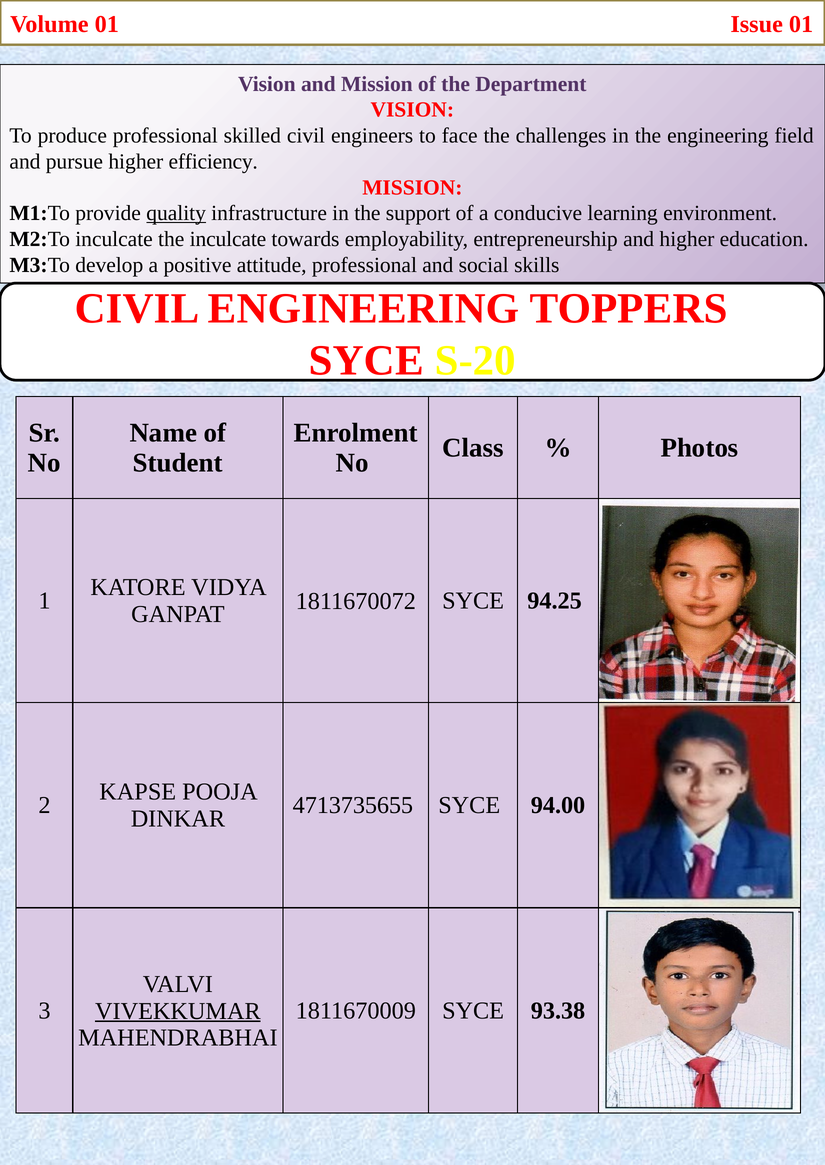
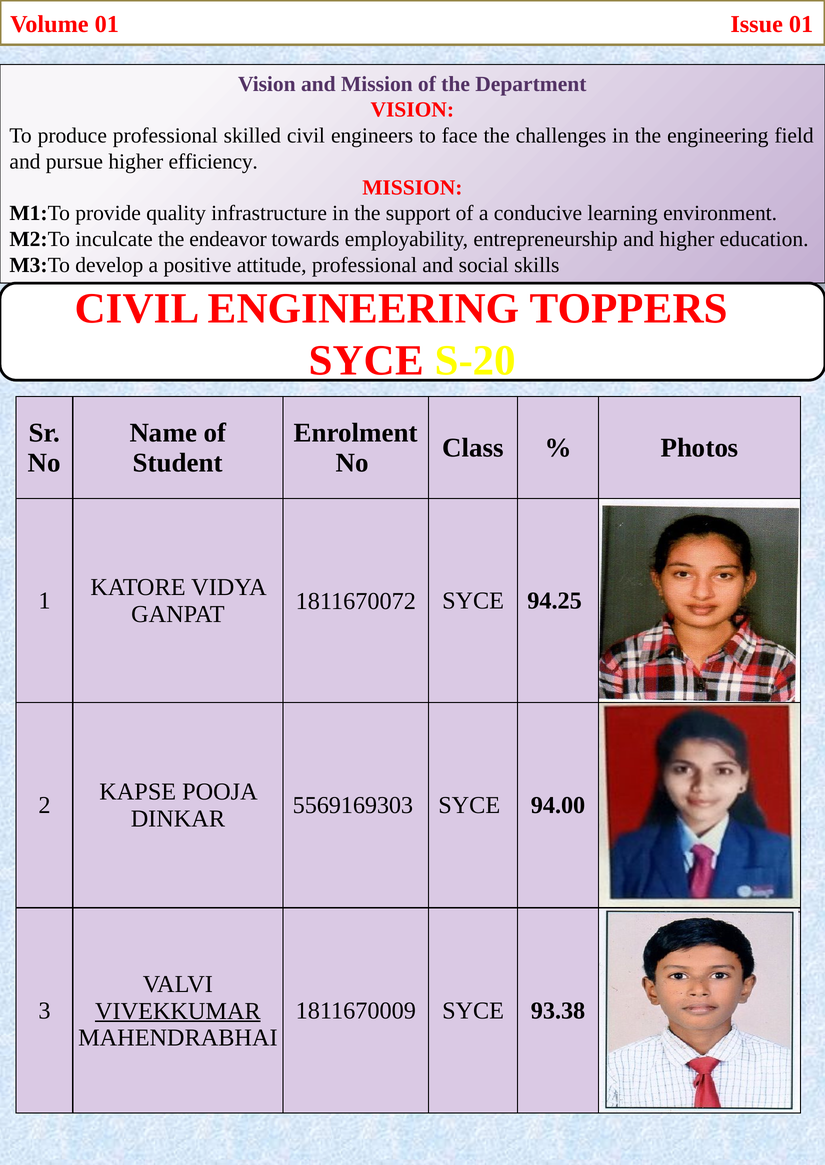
quality underline: present -> none (176, 213)
the inculcate: inculcate -> endeavor (228, 239)
4713735655: 4713735655 -> 5569169303 (353, 805)
